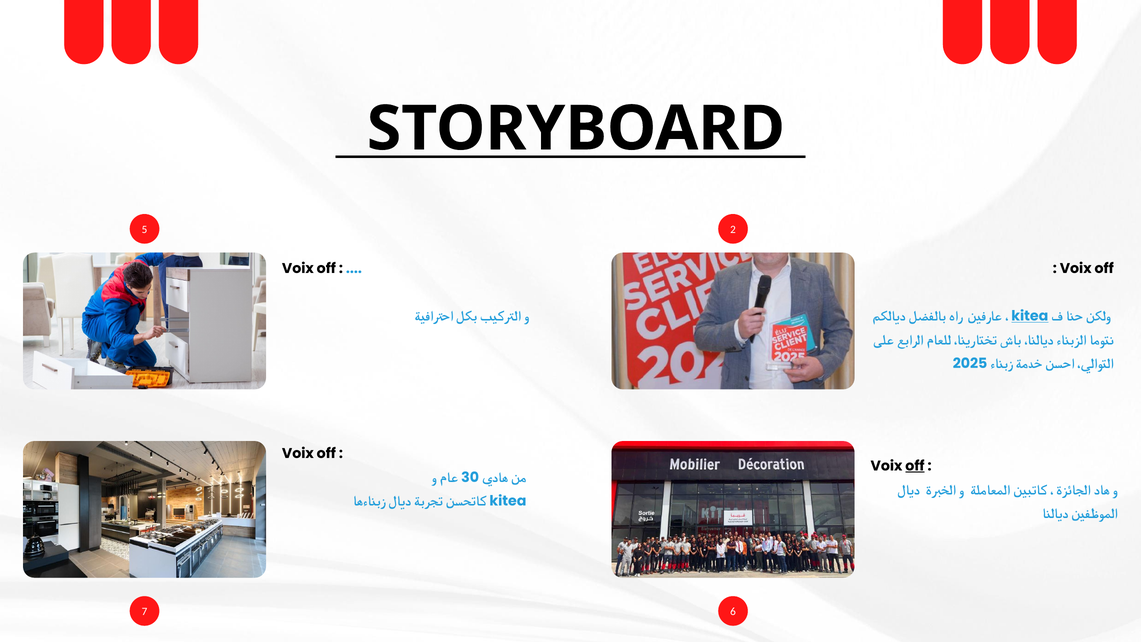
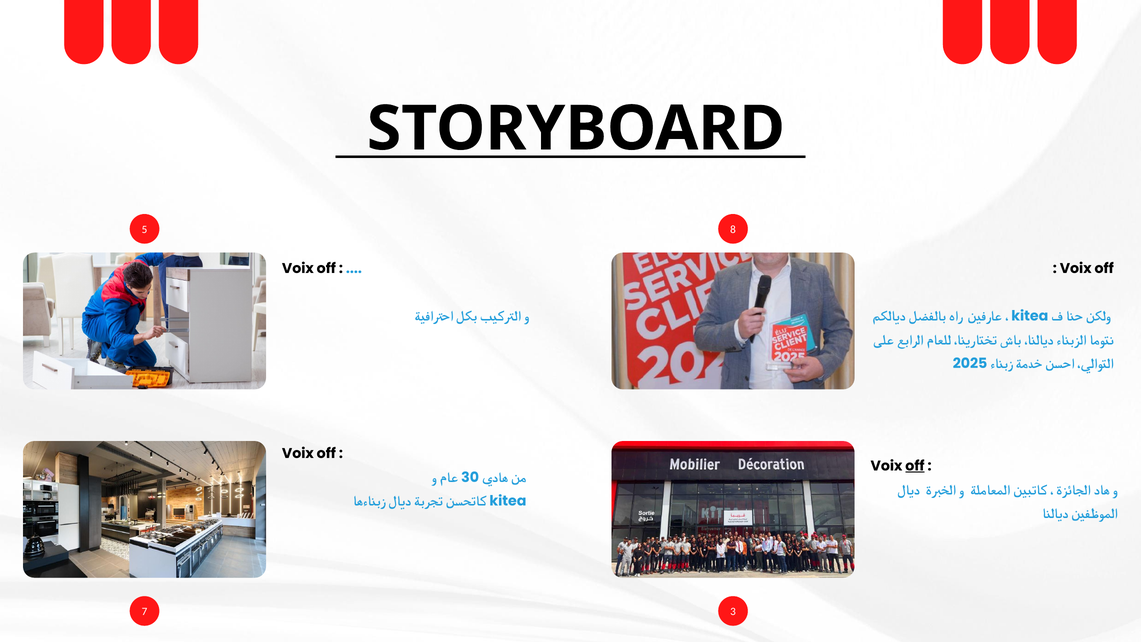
2: 2 -> 8 (733, 230)
kitea underline: present -> none (1030, 316)
6: 6 -> 3 (733, 612)
